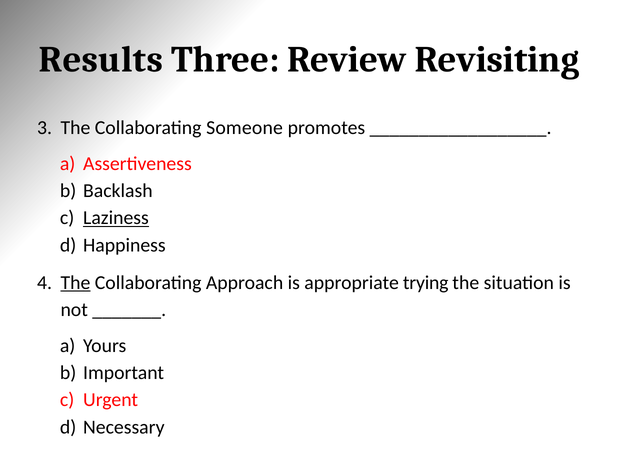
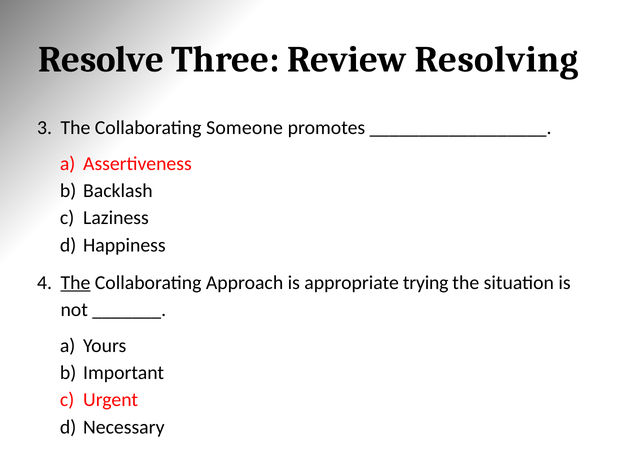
Results: Results -> Resolve (101, 60)
Revisiting: Revisiting -> Resolving (497, 60)
Laziness underline: present -> none (116, 218)
